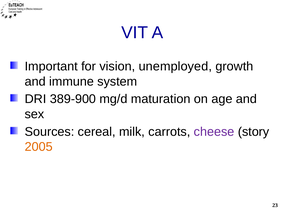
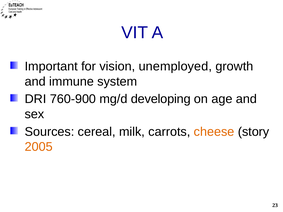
389-900: 389-900 -> 760-900 (73, 99)
maturation: maturation -> developing (161, 99)
cheese colour: purple -> orange (214, 132)
